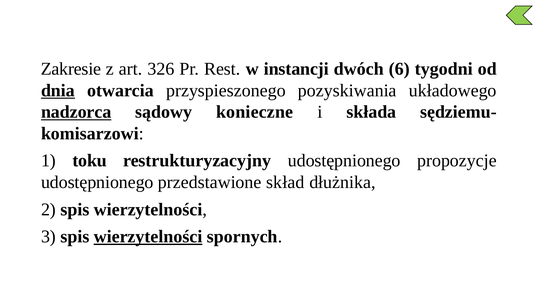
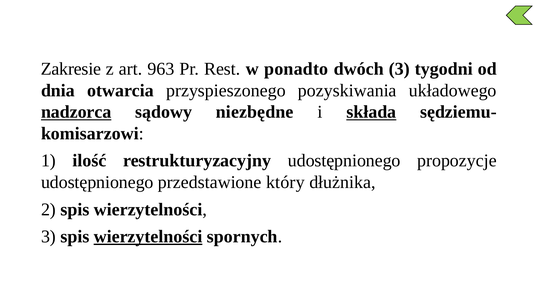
326: 326 -> 963 (161, 69)
instancji: instancji -> ponadto (296, 69)
dwóch 6: 6 -> 3 (399, 69)
dnia underline: present -> none (58, 90)
konieczne: konieczne -> niezbędne (255, 112)
składa underline: none -> present (371, 112)
toku: toku -> ilość (90, 161)
skład: skład -> który (285, 182)
